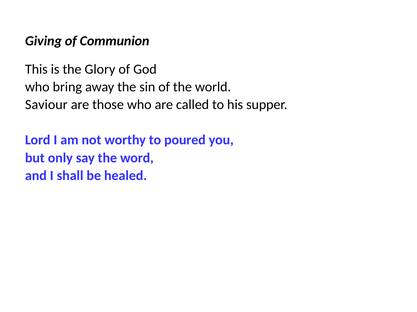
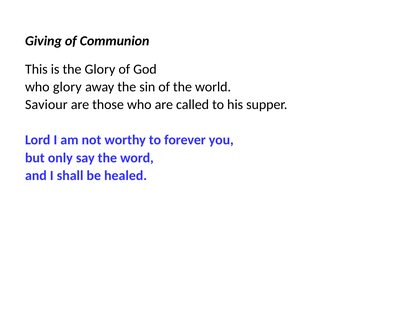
who bring: bring -> glory (67, 87)
poured: poured -> forever (185, 140)
